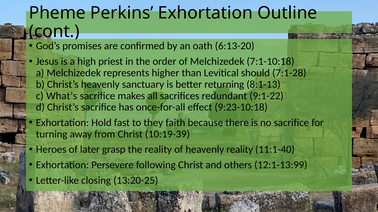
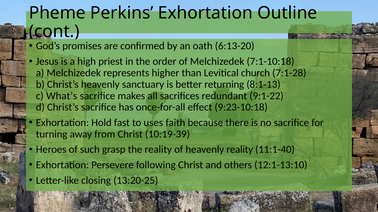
should: should -> church (255, 73)
they: they -> uses (153, 123)
later: later -> such (90, 150)
12:1-13:99: 12:1-13:99 -> 12:1-13:10 (281, 165)
